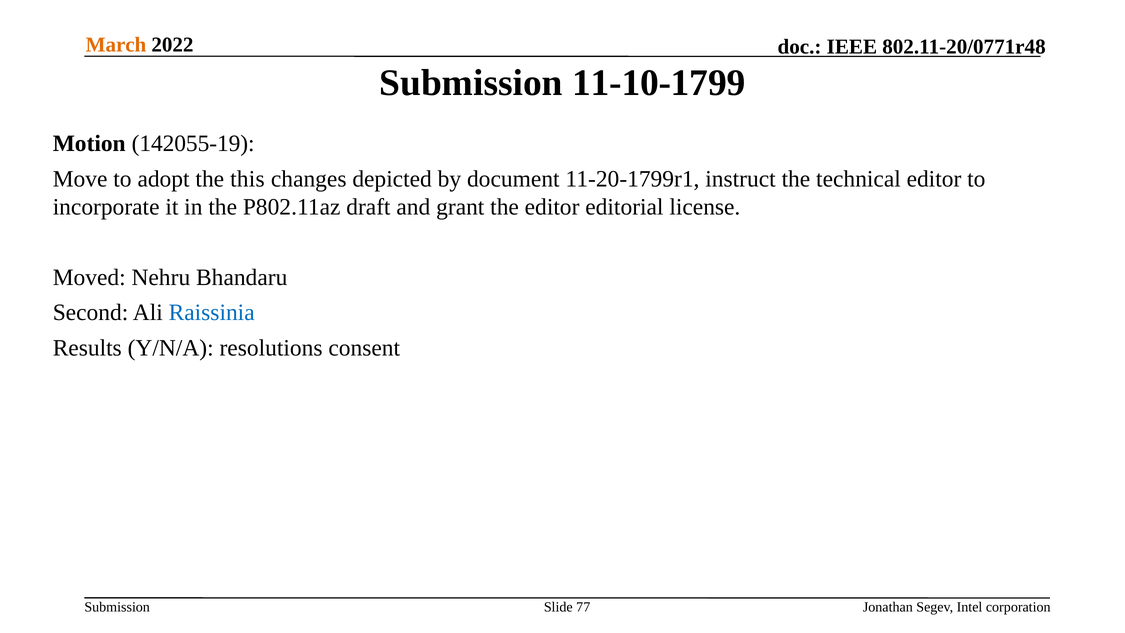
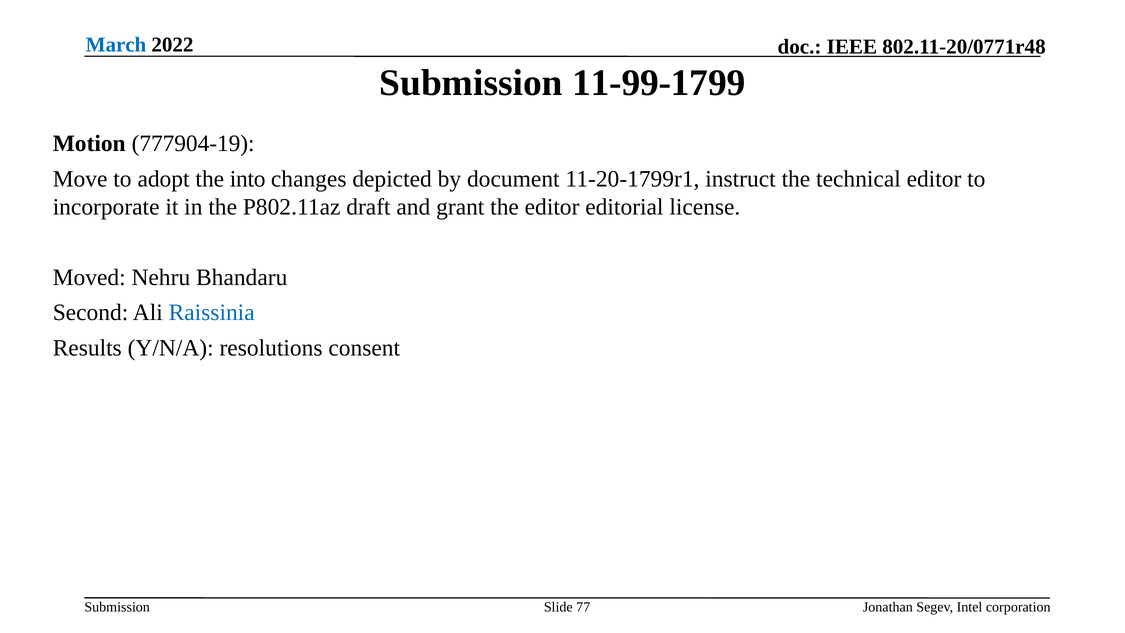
March colour: orange -> blue (116, 45)
11-10-1799: 11-10-1799 -> 11-99-1799 (659, 83)
142055-19: 142055-19 -> 777904-19 (193, 144)
this: this -> into (248, 179)
